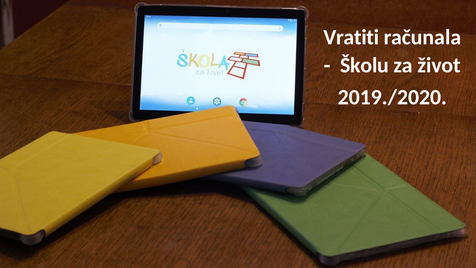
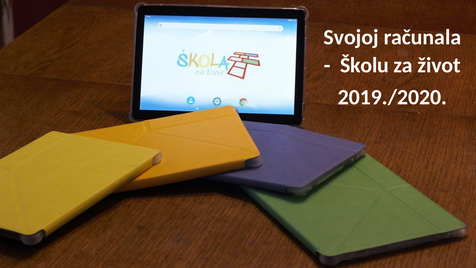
Vratiti: Vratiti -> Svojoj (351, 37)
